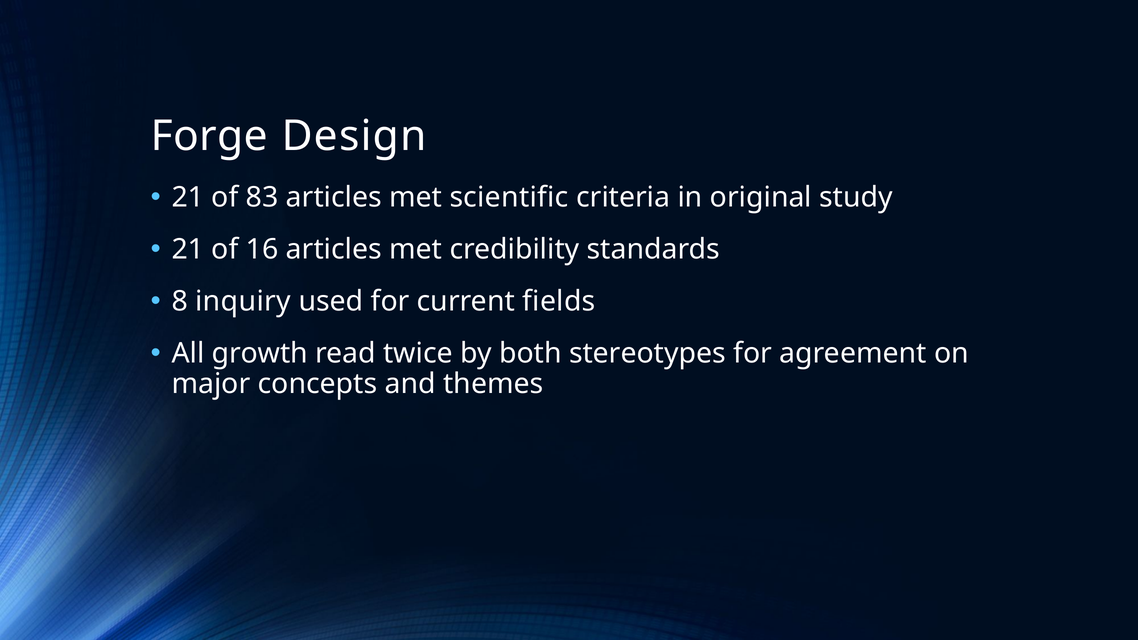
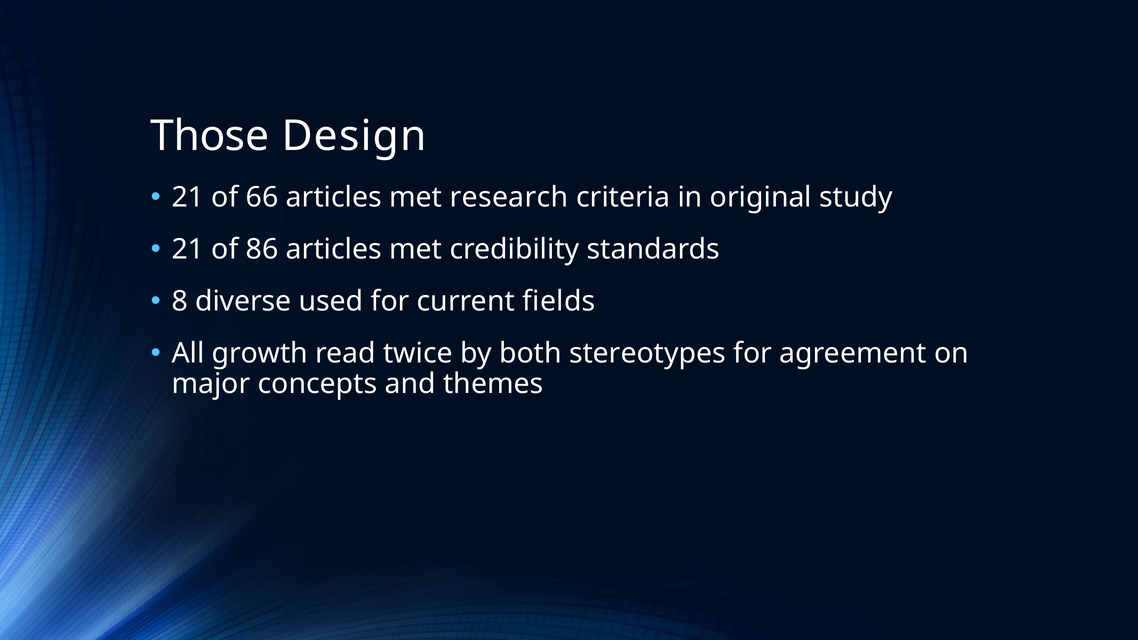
Forge: Forge -> Those (210, 136)
83: 83 -> 66 (262, 197)
scientific: scientific -> research (509, 197)
16: 16 -> 86 (262, 249)
inquiry: inquiry -> diverse (243, 301)
